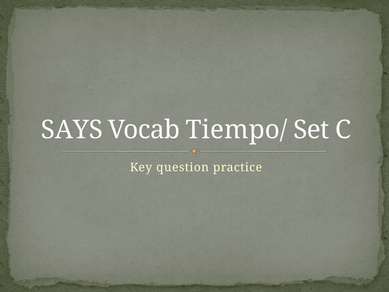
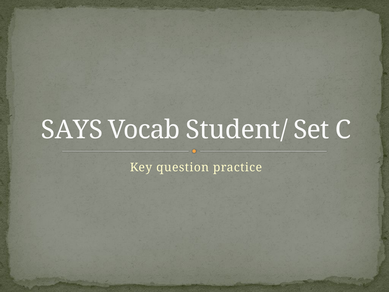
Tiempo/: Tiempo/ -> Student/ (237, 130)
